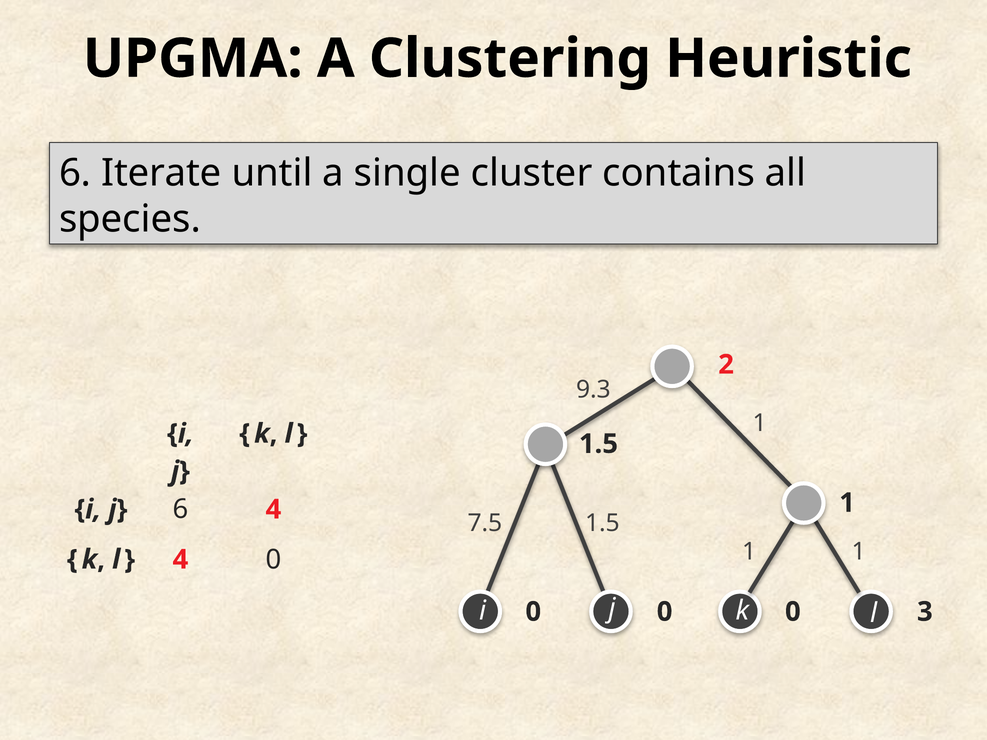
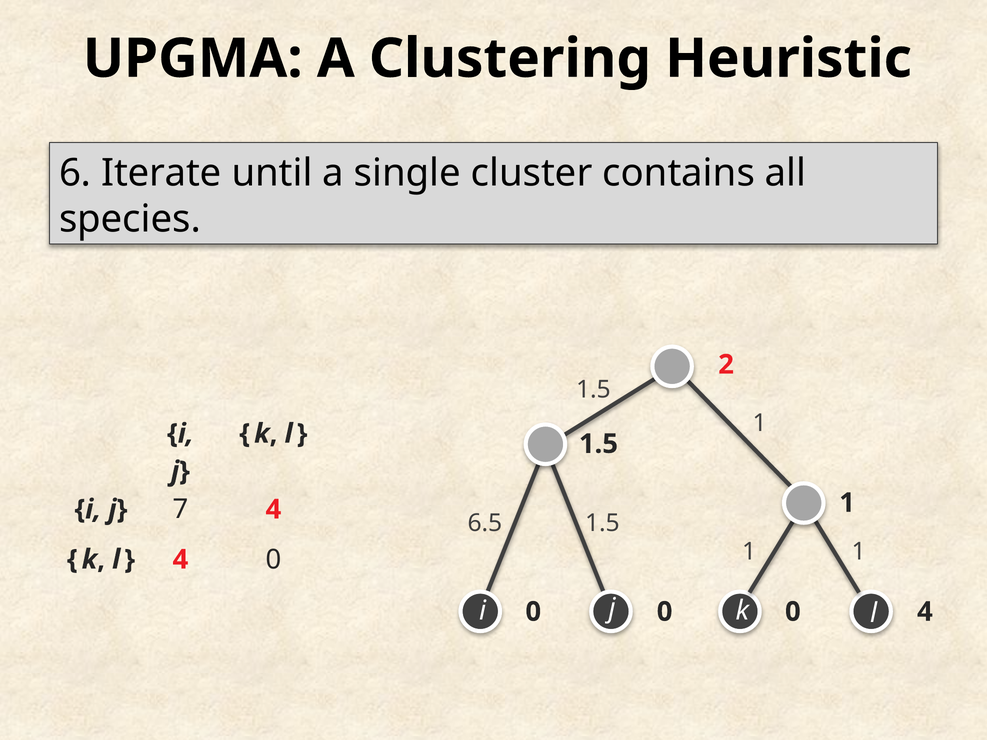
9.3: 9.3 -> 1.5 (594, 390)
j 6: 6 -> 7 (180, 510)
7.5: 7.5 -> 6.5 (485, 523)
l 3: 3 -> 4 (925, 612)
